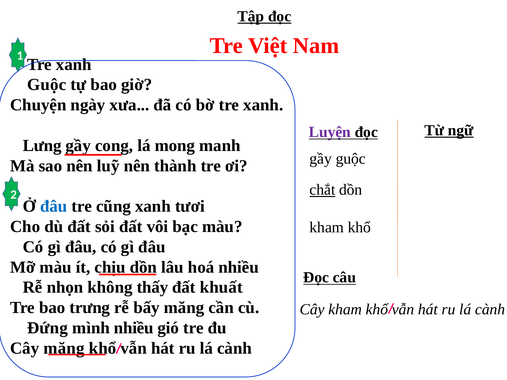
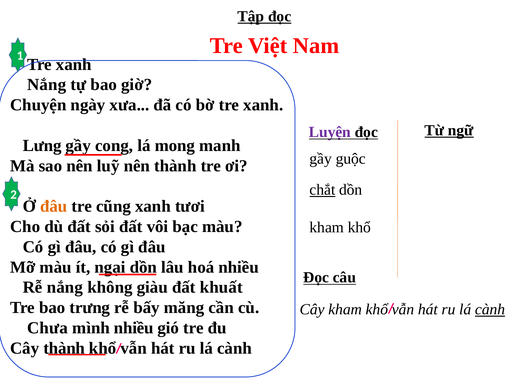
Guộc: Guộc -> Nắng (47, 85)
đâu colour: blue -> orange (54, 206)
chịu: chịu -> ngại (110, 267)
Rễ nhọn: nhọn -> nắng (65, 288)
thấy: thấy -> giàu (152, 288)
cành underline: none -> present (490, 310)
Đứng: Đứng -> Chưa (48, 328)
Cây măng: măng -> thành (64, 348)
